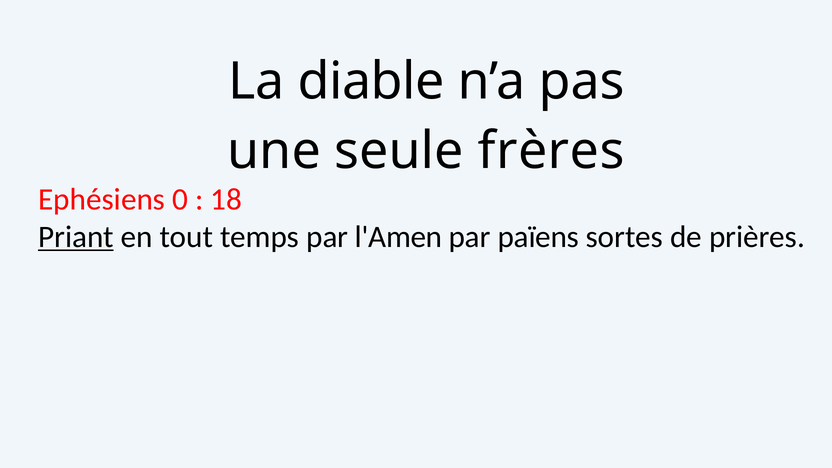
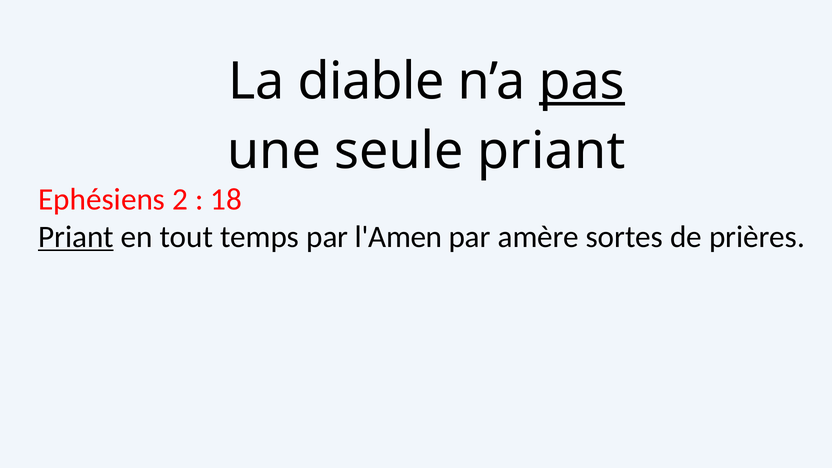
pas underline: none -> present (582, 81)
seule frères: frères -> priant (551, 151)
0: 0 -> 2 (180, 199)
païens: païens -> amère (538, 237)
